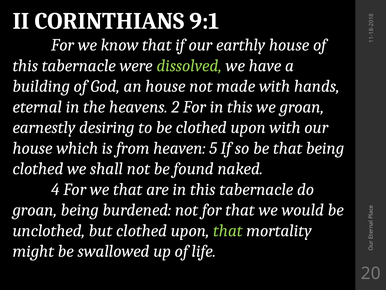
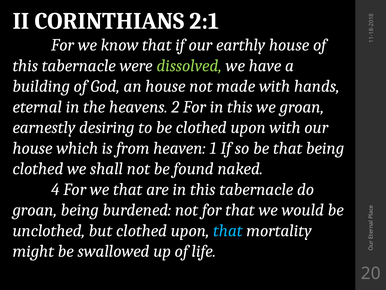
9:1: 9:1 -> 2:1 (204, 21)
heaven 5: 5 -> 1 (213, 148)
that colour: light green -> light blue (228, 230)
